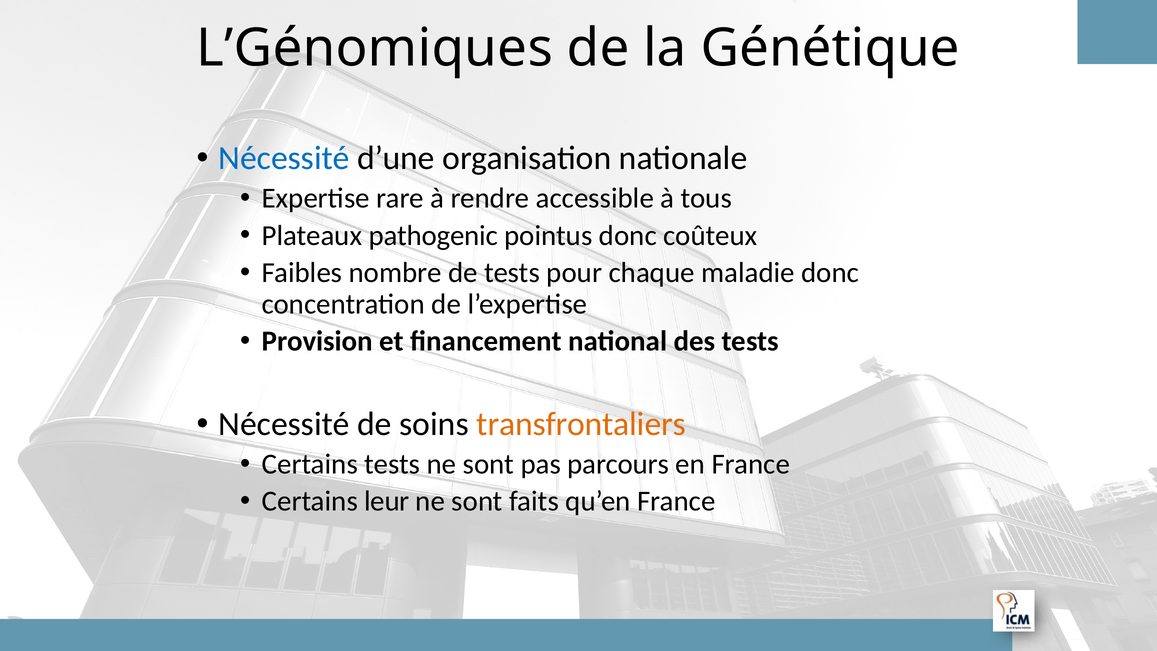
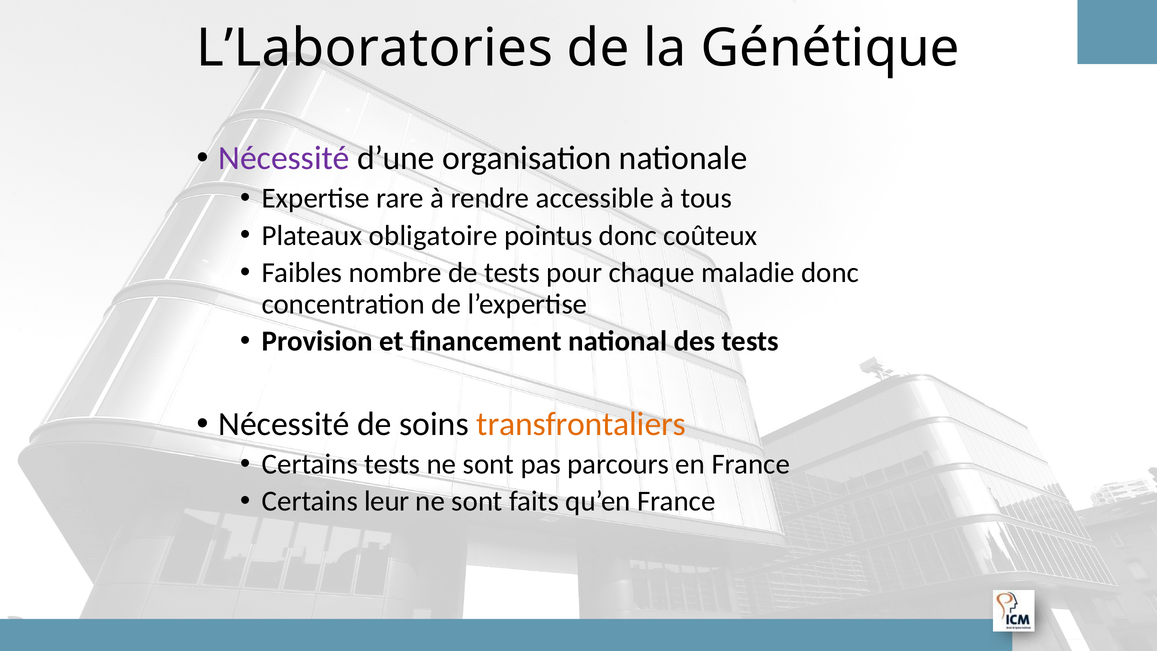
L’Génomiques: L’Génomiques -> L’Laboratories (375, 48)
Nécessité colour: blue -> purple (284, 158)
pathogenic: pathogenic -> obligatoire (433, 235)
